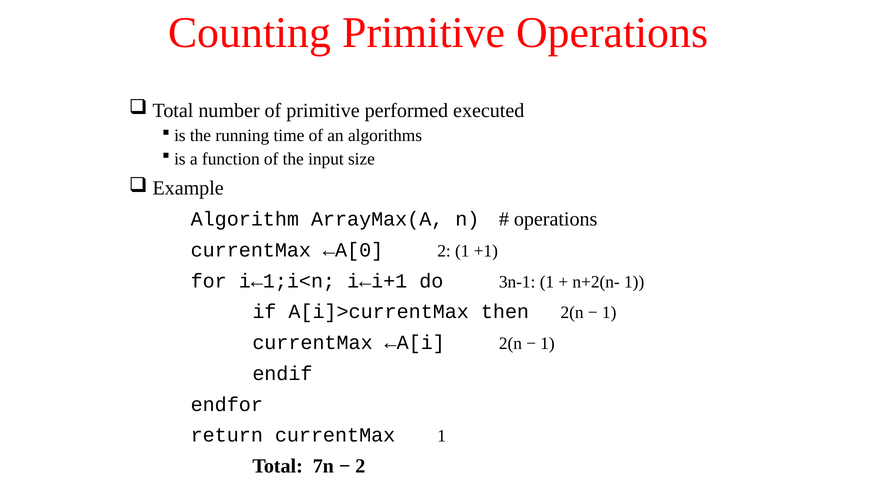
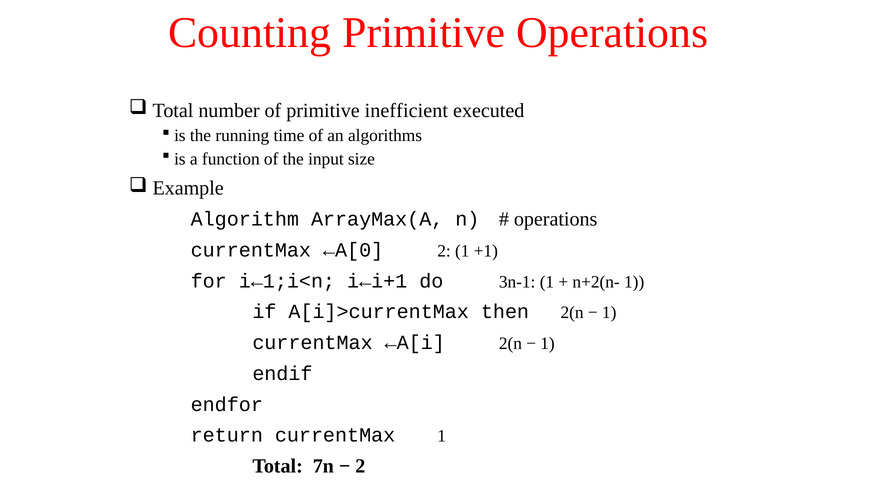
performed: performed -> inefficient (406, 110)
